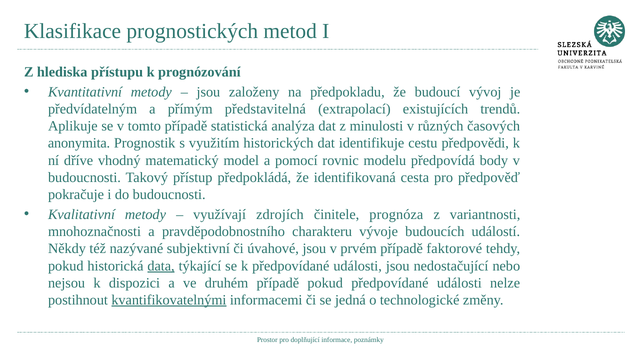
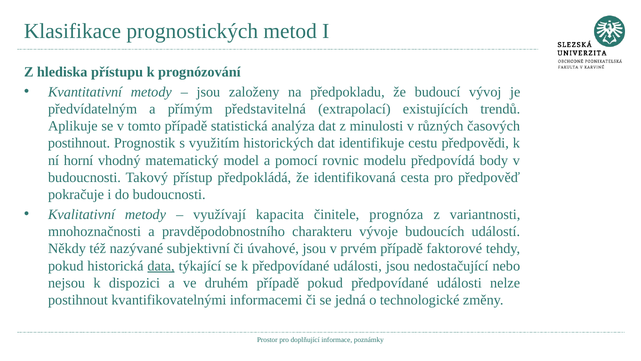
anonymita: anonymita -> postihnout (79, 143)
dříve: dříve -> horní (79, 160)
zdrojích: zdrojích -> kapacita (280, 214)
kvantifikovatelnými underline: present -> none (169, 300)
